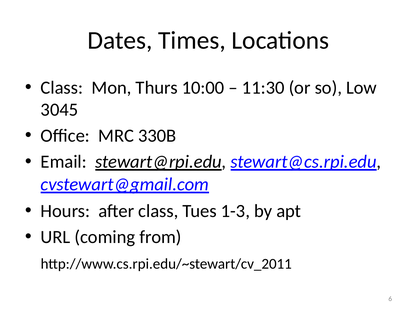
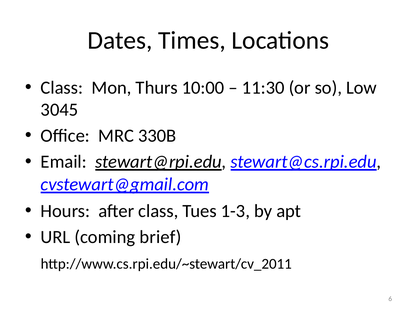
from: from -> brief (160, 237)
